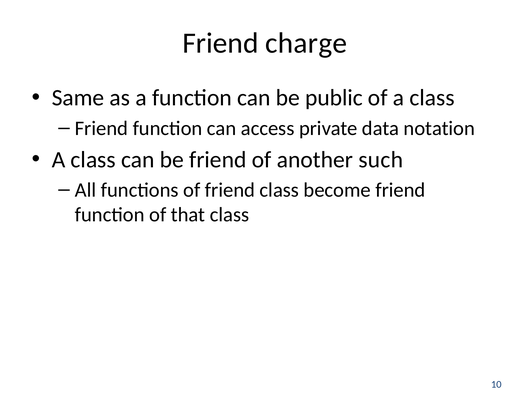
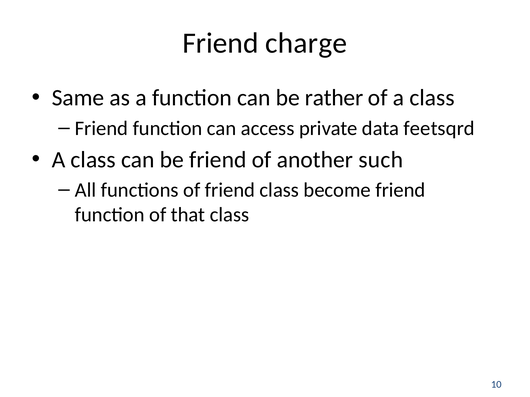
public: public -> rather (334, 98)
notation: notation -> feetsqrd (439, 128)
